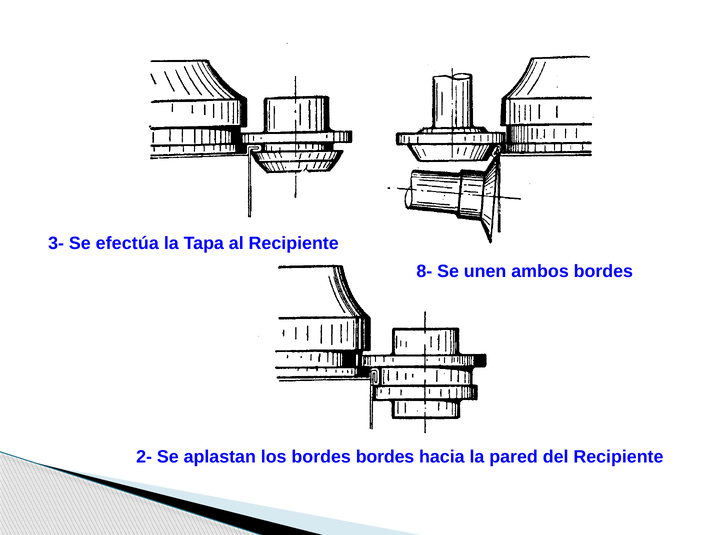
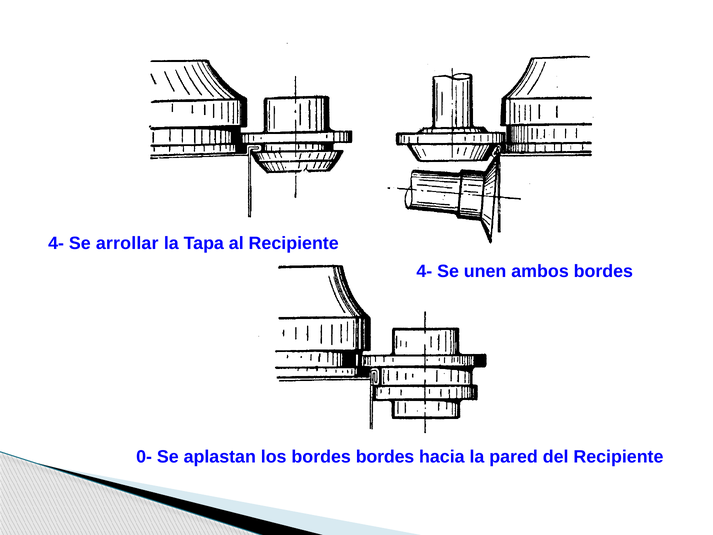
3-: 3- -> 4- (56, 243)
efectúa: efectúa -> arrollar (127, 243)
8-: 8- -> 4- (424, 271)
2-: 2- -> 0- (144, 457)
